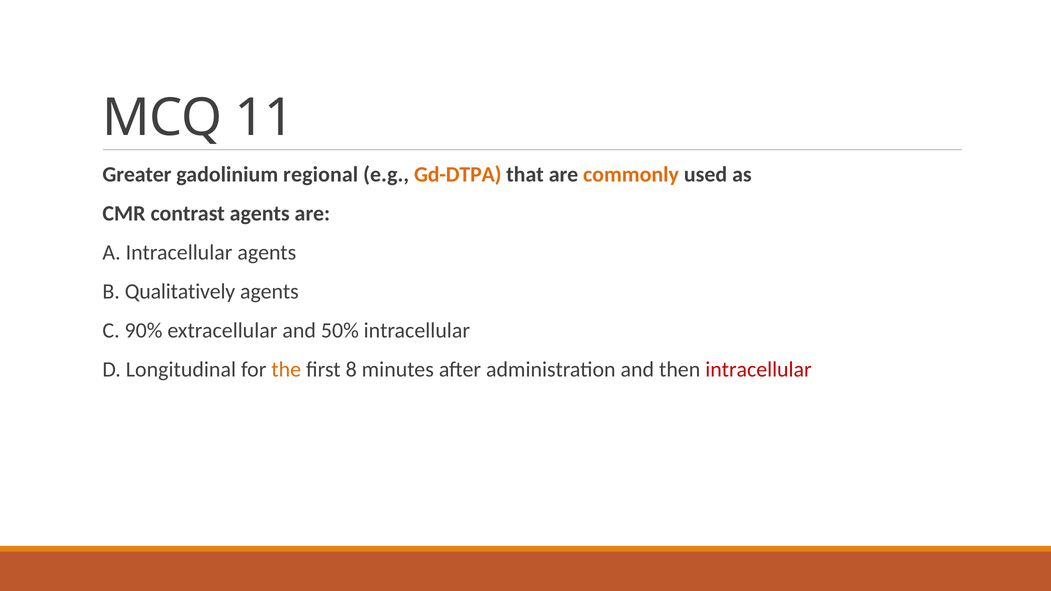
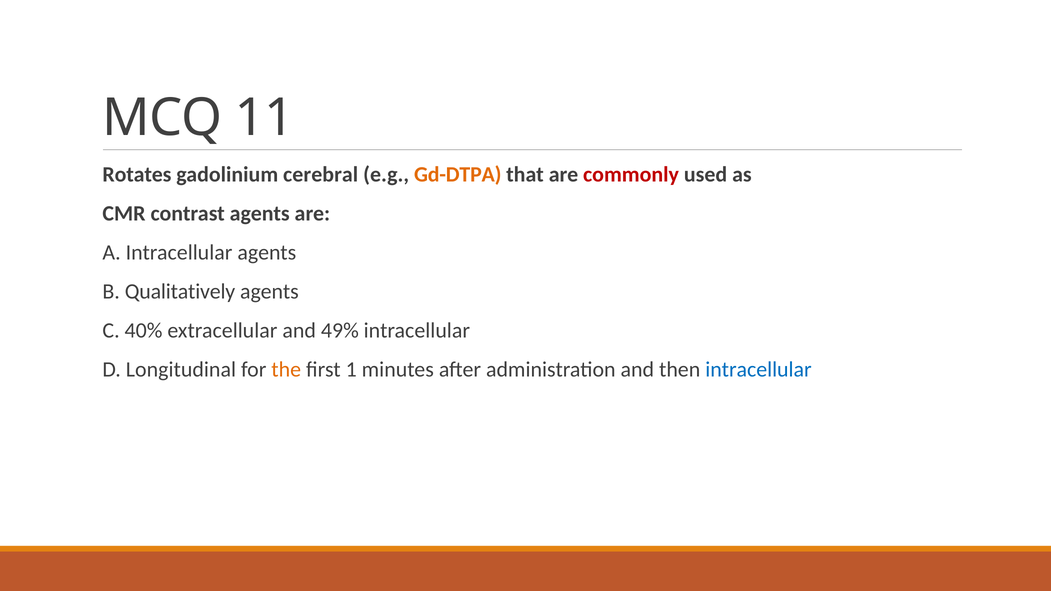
Greater: Greater -> Rotates (137, 175)
regional: regional -> cerebral (321, 175)
commonly colour: orange -> red (631, 175)
90%: 90% -> 40% (143, 331)
50%: 50% -> 49% (340, 331)
8: 8 -> 1 (351, 370)
intracellular colour: red -> blue (758, 370)
